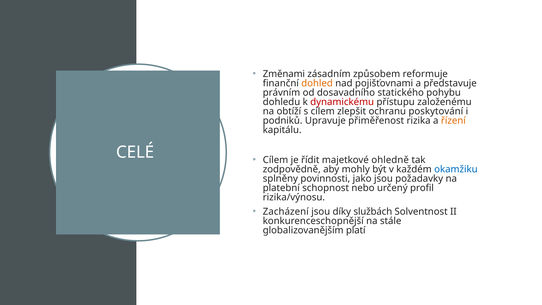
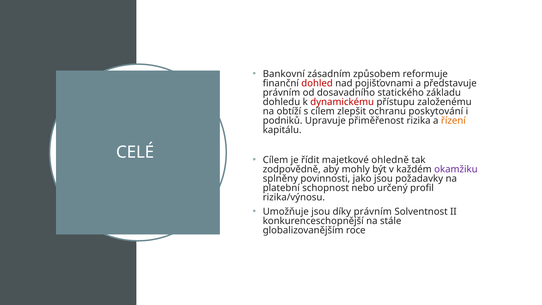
Změnami: Změnami -> Bankovní (284, 74)
dohled colour: orange -> red (317, 83)
pohybu: pohybu -> základu (444, 93)
okamžiku colour: blue -> purple (456, 169)
Zacházení: Zacházení -> Umožňuje (286, 212)
díky službách: službách -> právním (373, 212)
platí: platí -> roce (356, 230)
